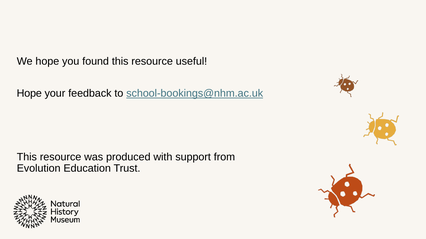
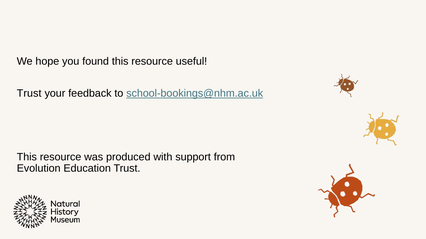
Hope: Hope -> Trust (29, 93)
